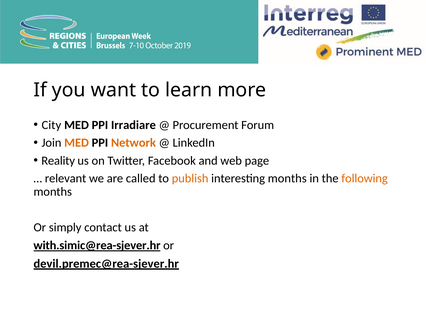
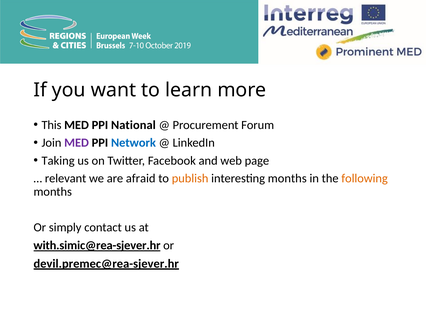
City: City -> This (52, 125)
Irradiare: Irradiare -> National (133, 125)
MED colour: orange -> purple (77, 143)
Network colour: orange -> blue (133, 143)
Reality: Reality -> Taking (58, 161)
called: called -> afraid (141, 179)
